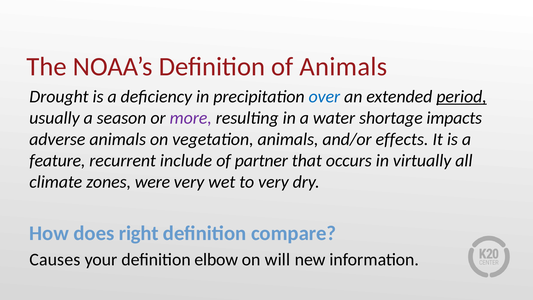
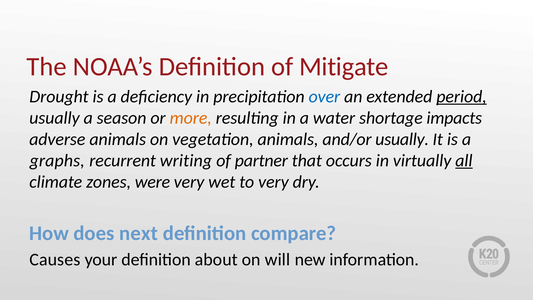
of Animals: Animals -> Mitigate (344, 67)
more colour: purple -> orange (191, 118)
and/or effects: effects -> usually (402, 139)
feature: feature -> graphs (57, 160)
include: include -> writing (186, 160)
all underline: none -> present (464, 160)
right: right -> next (139, 233)
elbow: elbow -> about (216, 259)
